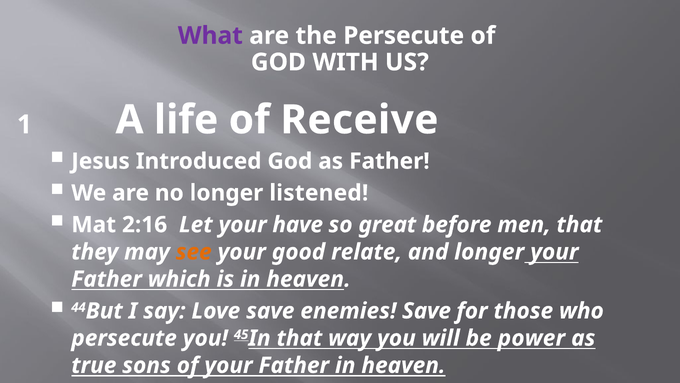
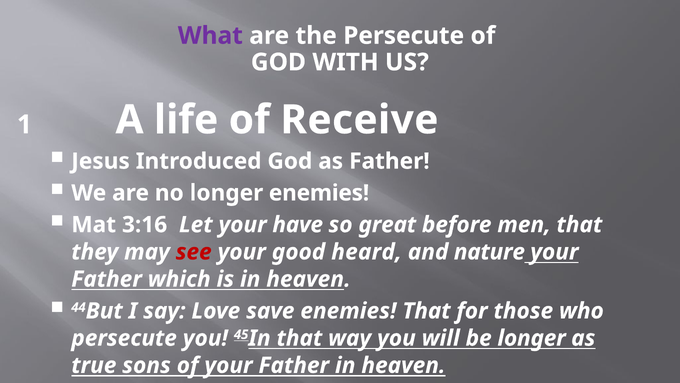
longer listened: listened -> enemies (319, 193)
2:16: 2:16 -> 3:16 (145, 224)
see colour: orange -> red (194, 252)
relate: relate -> heard (366, 252)
and longer: longer -> nature (489, 252)
enemies Save: Save -> That (426, 311)
be power: power -> longer (532, 338)
